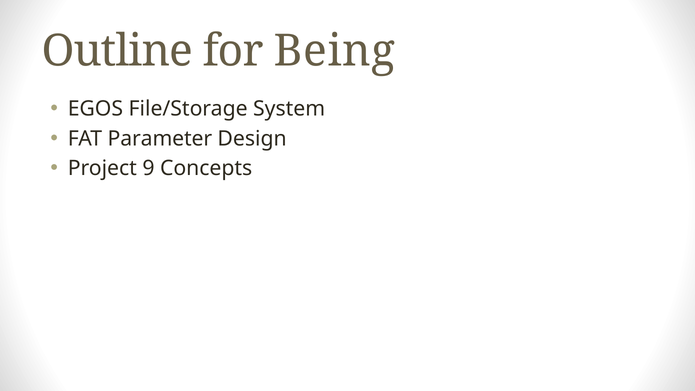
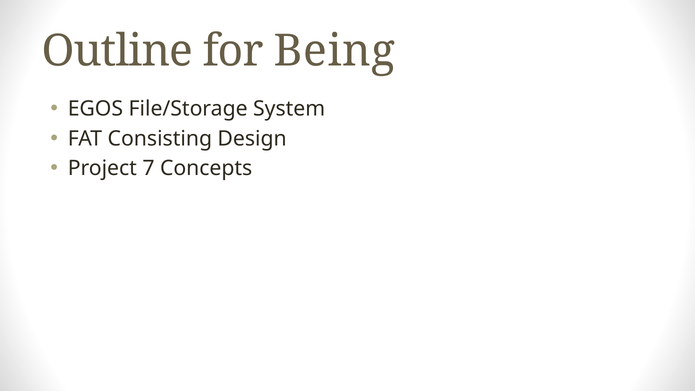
Parameter: Parameter -> Consisting (160, 139)
9: 9 -> 7 (149, 168)
